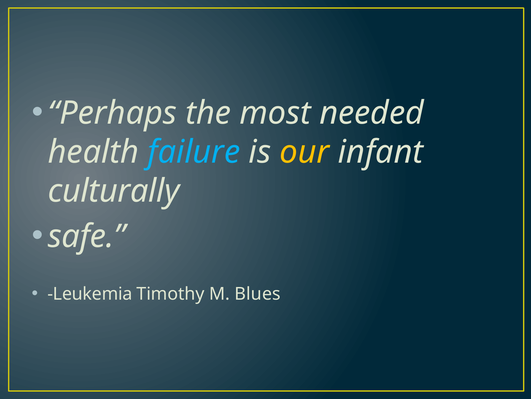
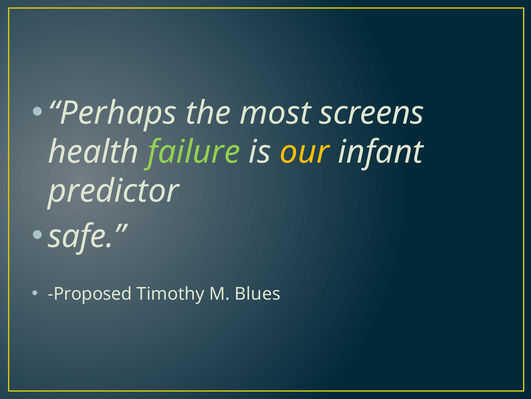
needed: needed -> screens (372, 113)
failure colour: light blue -> light green (194, 152)
culturally: culturally -> predictor (113, 191)
Leukemia: Leukemia -> Proposed (90, 294)
